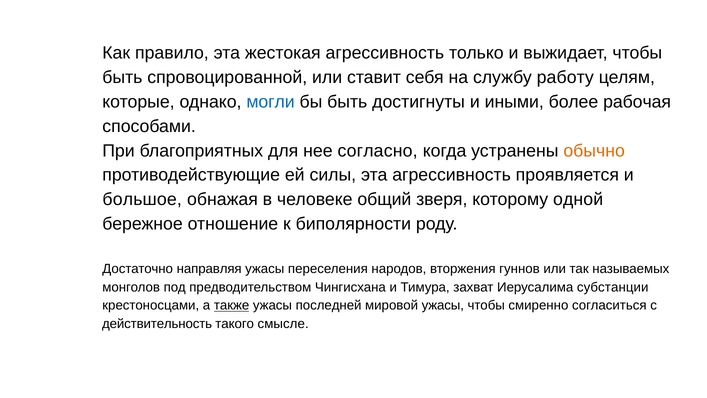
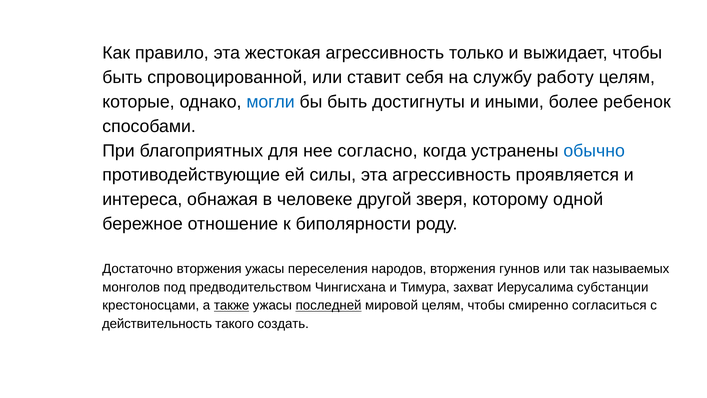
рабочая: рабочая -> ребенок (637, 102)
обычно colour: orange -> blue (594, 151)
большое: большое -> интереса (142, 199)
общий: общий -> другой (384, 199)
Достаточно направляя: направляя -> вторжения (209, 269)
последней underline: none -> present (329, 305)
мировой ужасы: ужасы -> целям (443, 305)
смысле: смысле -> создать (283, 324)
